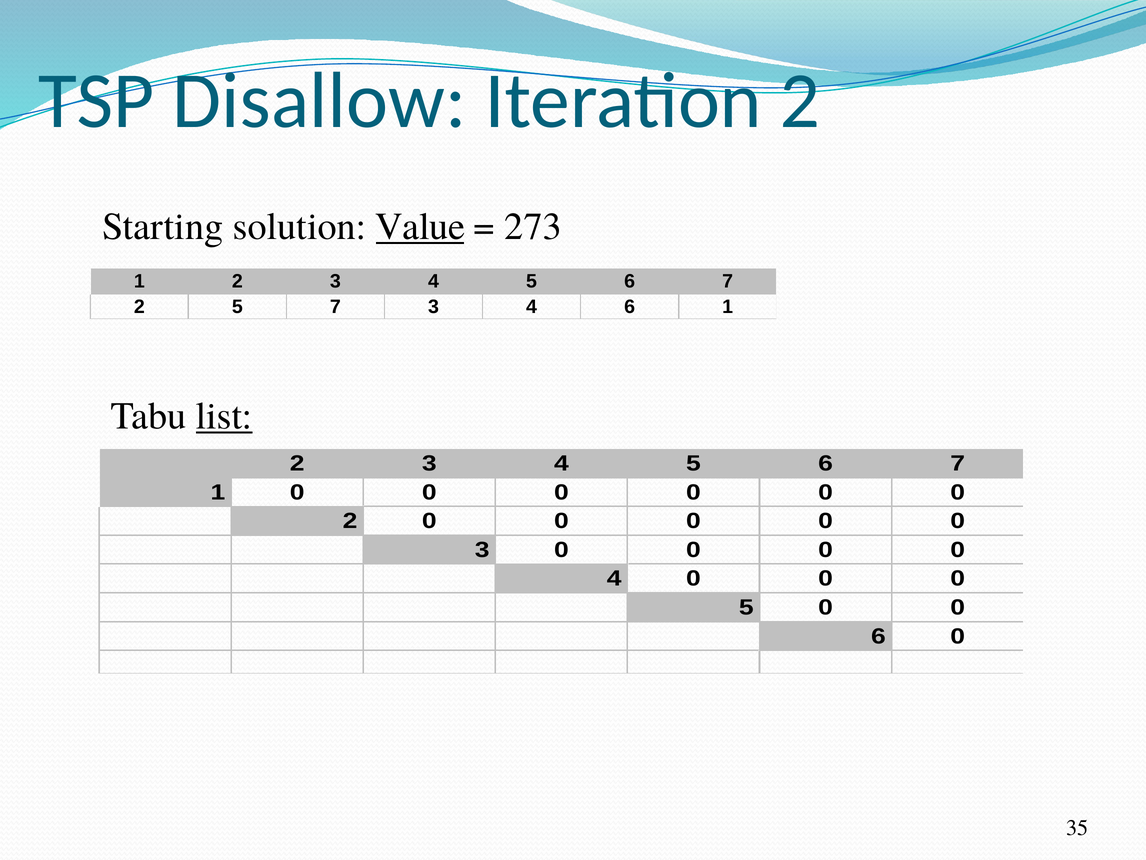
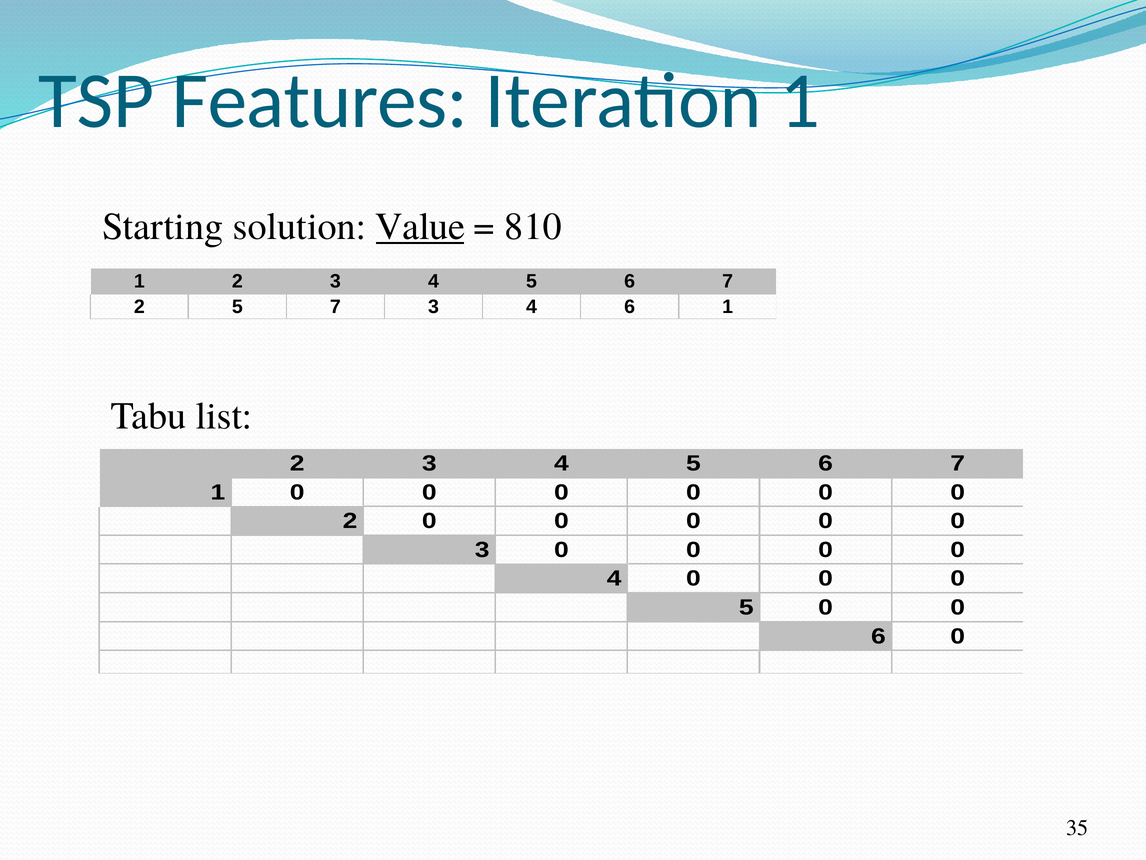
Disallow: Disallow -> Features (320, 101)
Iteration 2: 2 -> 1 (800, 101)
273: 273 -> 810 (533, 226)
list underline: present -> none (224, 416)
